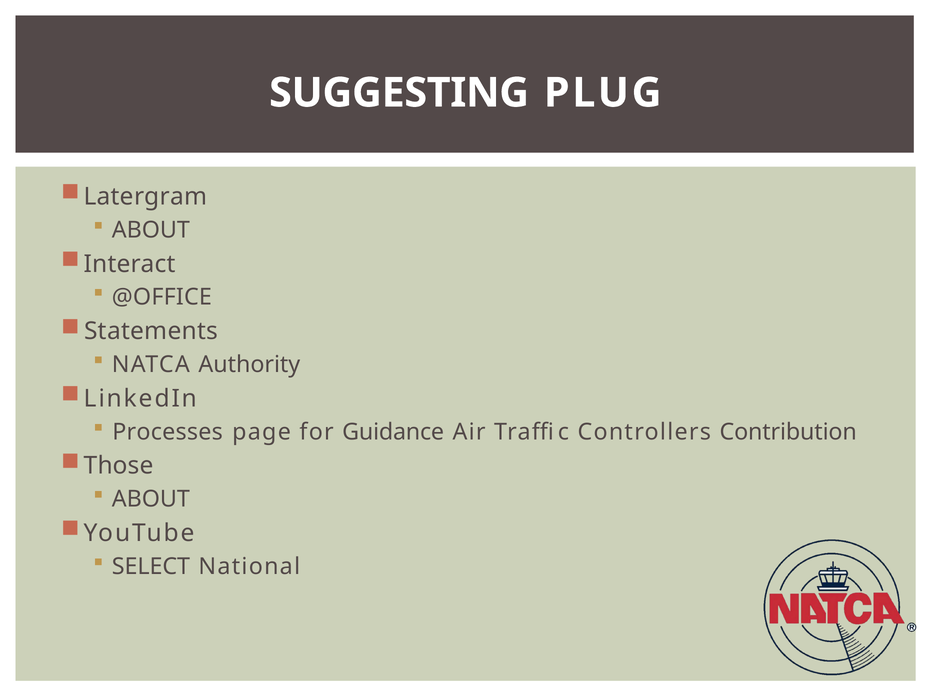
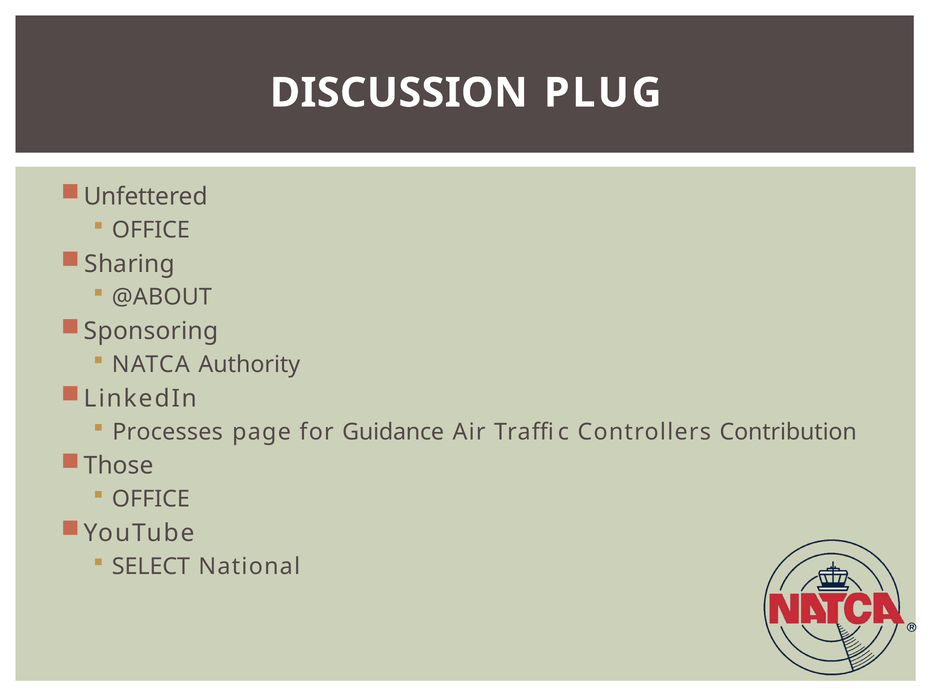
SUGGESTING: SUGGESTING -> DISCUSSION (399, 93)
Latergram: Latergram -> Unfettered (146, 197)
ABOUT: ABOUT -> OFFICE (151, 230)
Interact: Interact -> Sharing (130, 264)
@OFFICE: @OFFICE -> @ABOUT (162, 297)
Statements: Statements -> Sponsoring (151, 331)
ABOUT: ABOUT -> OFFICE (151, 499)
